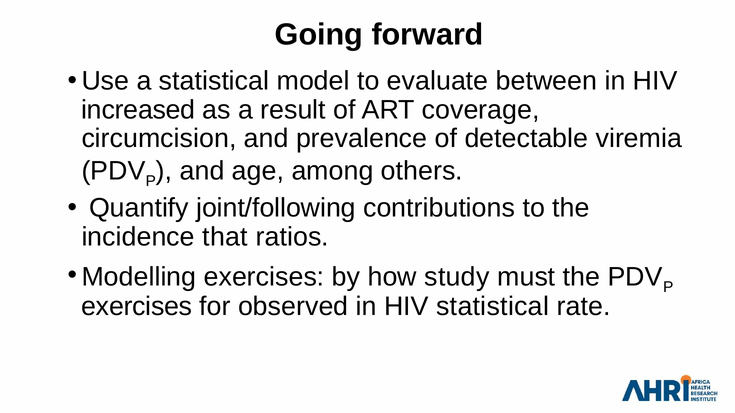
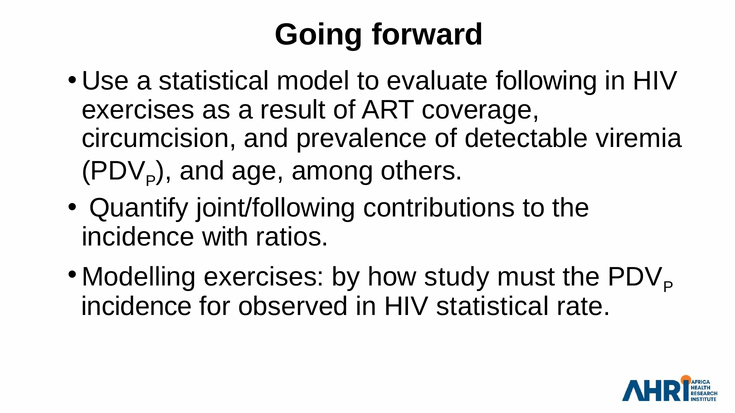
between: between -> following (547, 81)
increased: increased -> exercises (138, 110)
that: that -> with (225, 237)
exercises: exercises -> incidence (137, 307)
